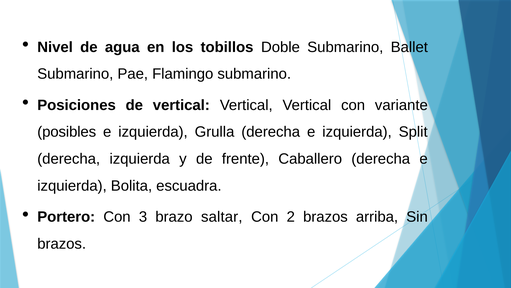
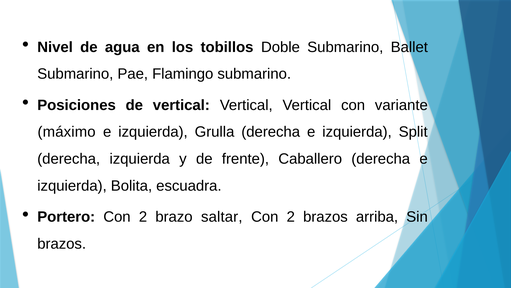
posibles: posibles -> máximo (67, 132)
Portero Con 3: 3 -> 2 (143, 217)
